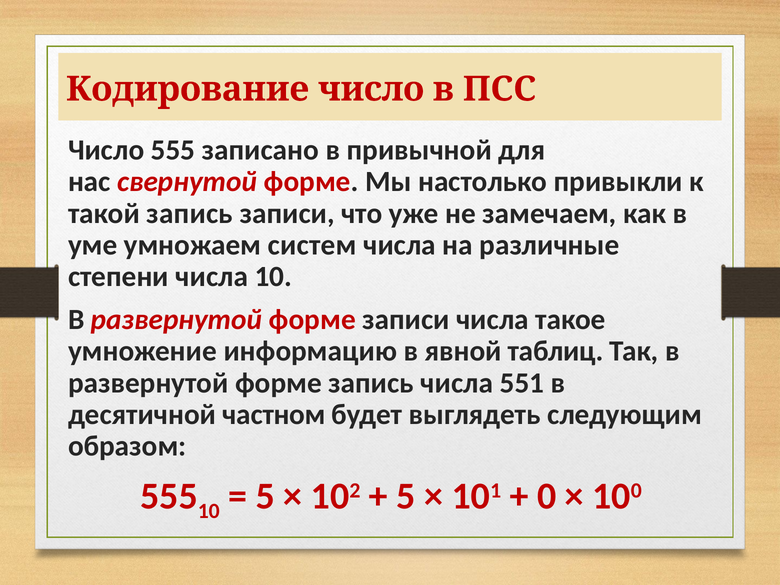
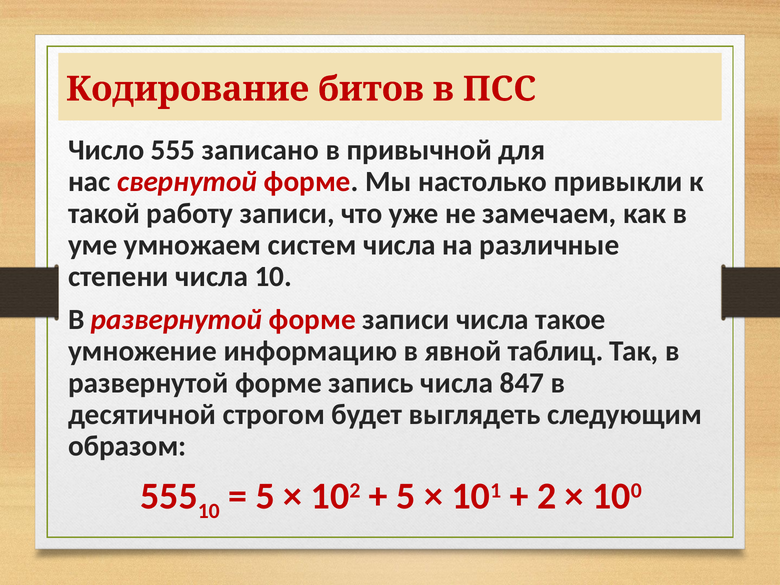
Кодирование число: число -> битов (371, 89)
такой запись: запись -> работу (190, 213)
551: 551 -> 847 (522, 383)
частном: частном -> строгом (274, 414)
0: 0 -> 2 (547, 496)
